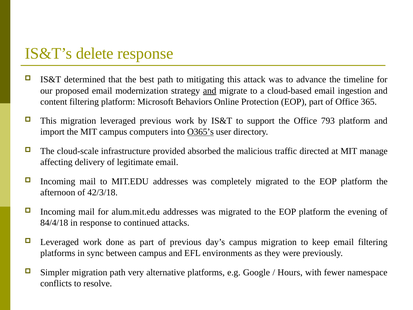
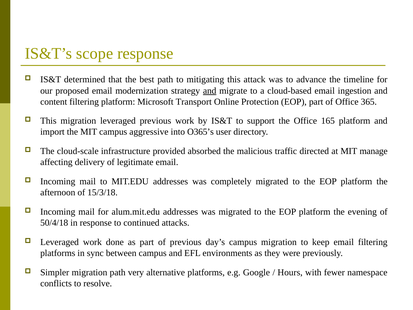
delete: delete -> scope (95, 53)
Behaviors: Behaviors -> Transport (194, 102)
793: 793 -> 165 (328, 121)
computers: computers -> aggressive (149, 132)
O365’s underline: present -> none (201, 132)
42/3/18: 42/3/18 -> 15/3/18 (103, 192)
84/4/18: 84/4/18 -> 50/4/18 (54, 223)
